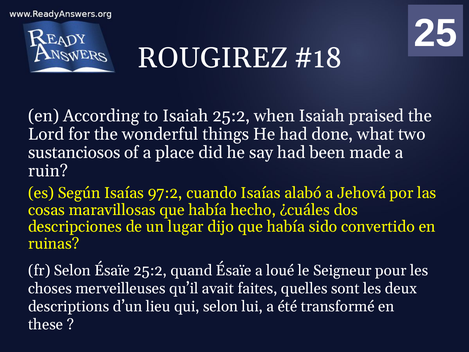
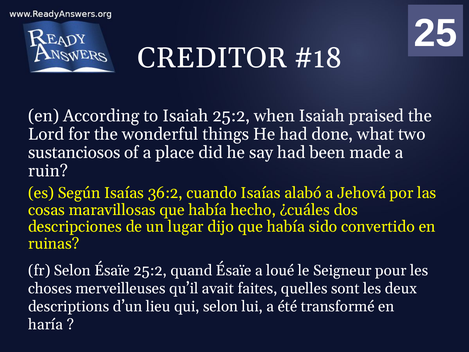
ROUGIREZ: ROUGIREZ -> CREDITOR (212, 58)
97:2: 97:2 -> 36:2 (165, 193)
these: these -> haría (46, 324)
